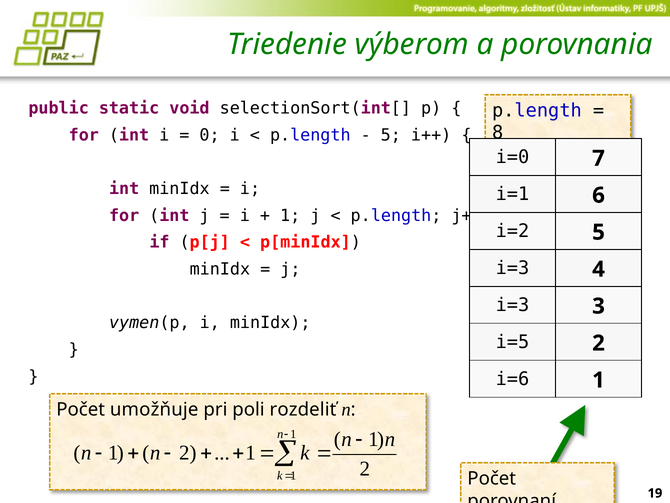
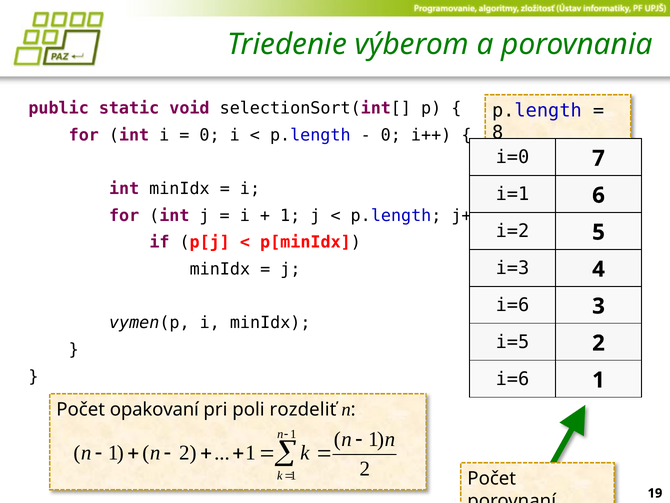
5: 5 -> 0 (391, 135)
i=3: i=3 -> i=6 (512, 305)
umožňuje: umožňuje -> opakovaní (154, 409)
